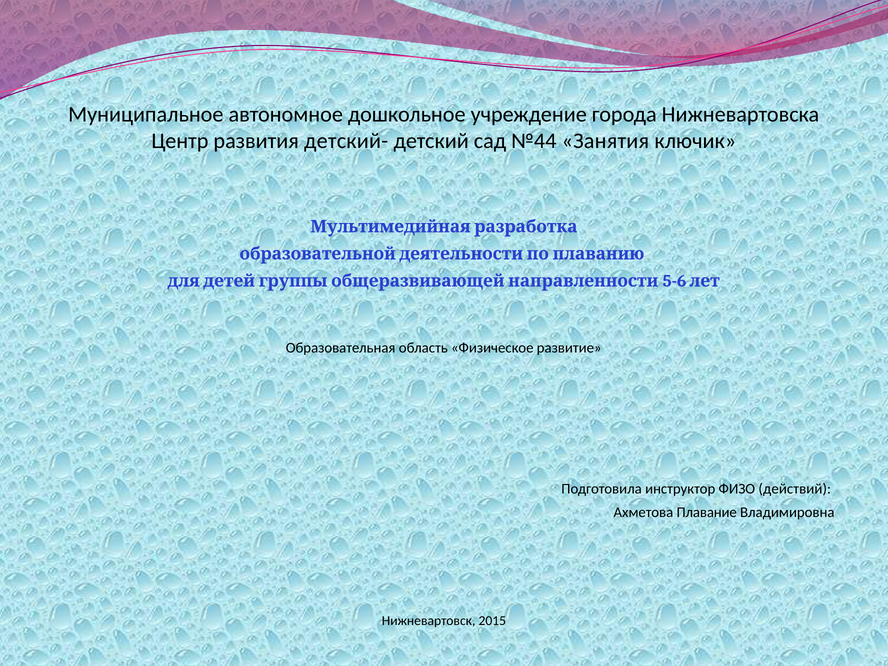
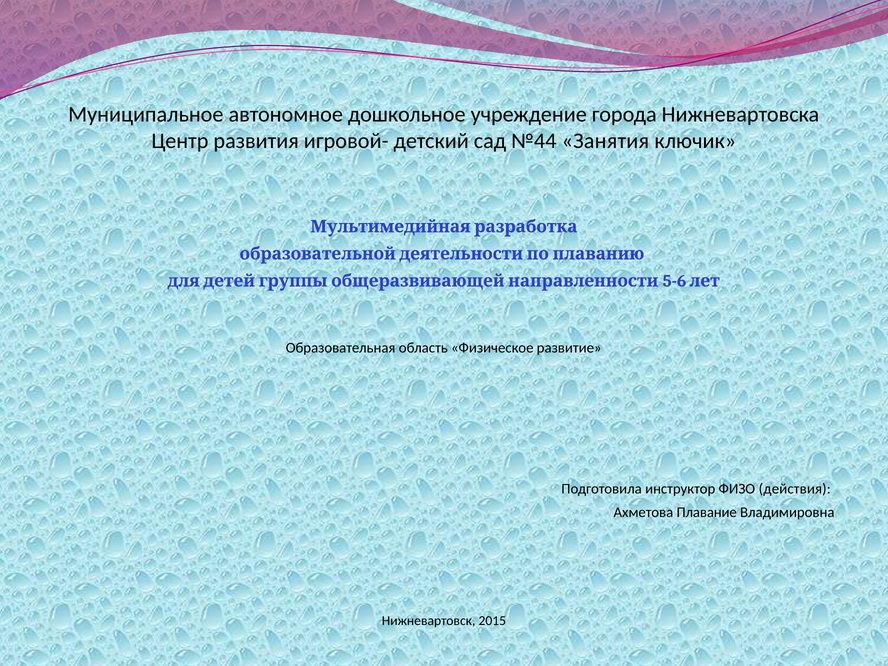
детский-: детский- -> игровой- (346, 141)
действий: действий -> действия (795, 489)
